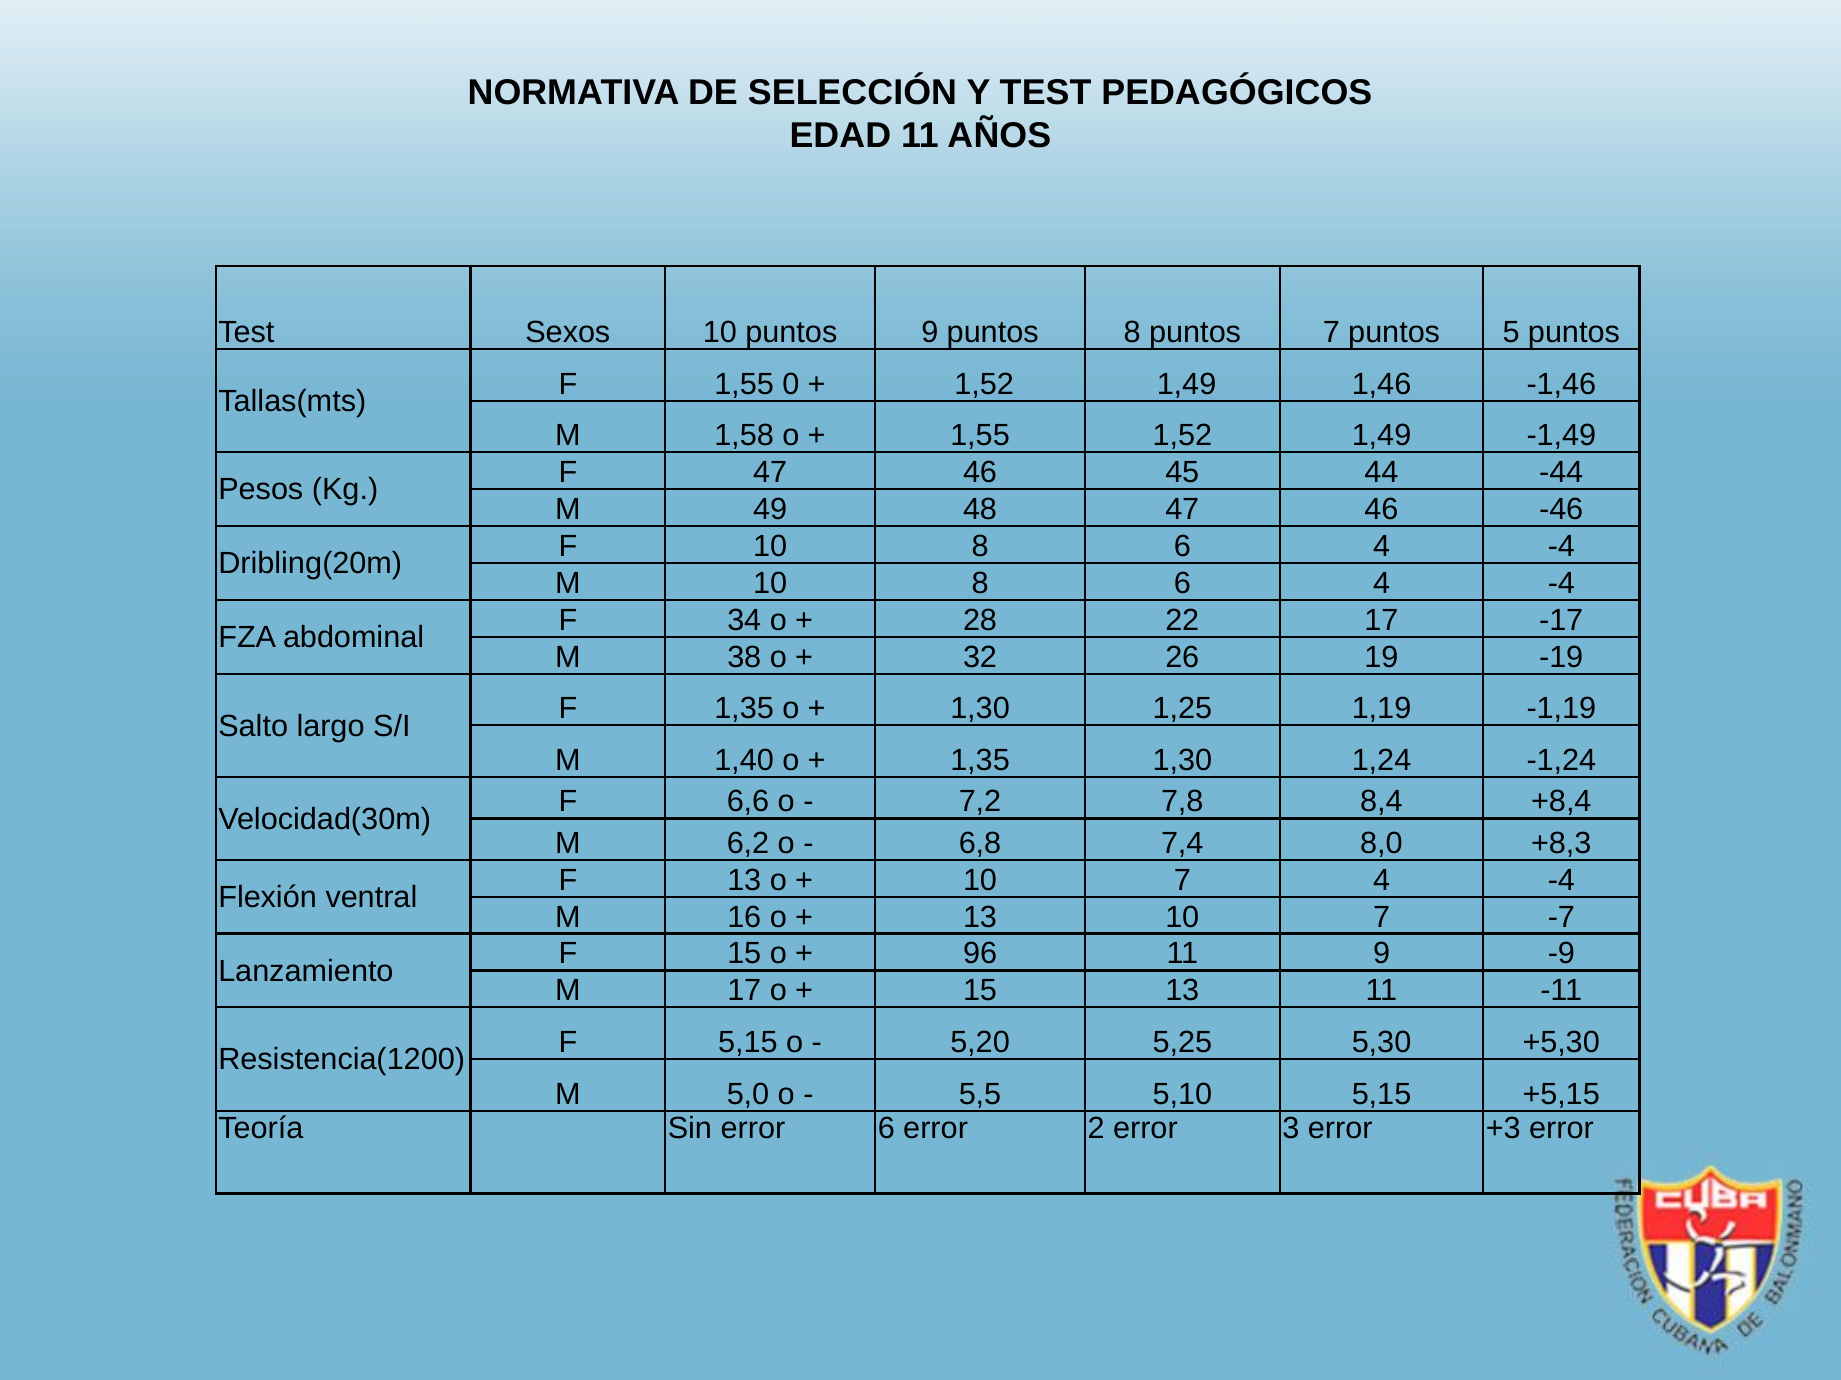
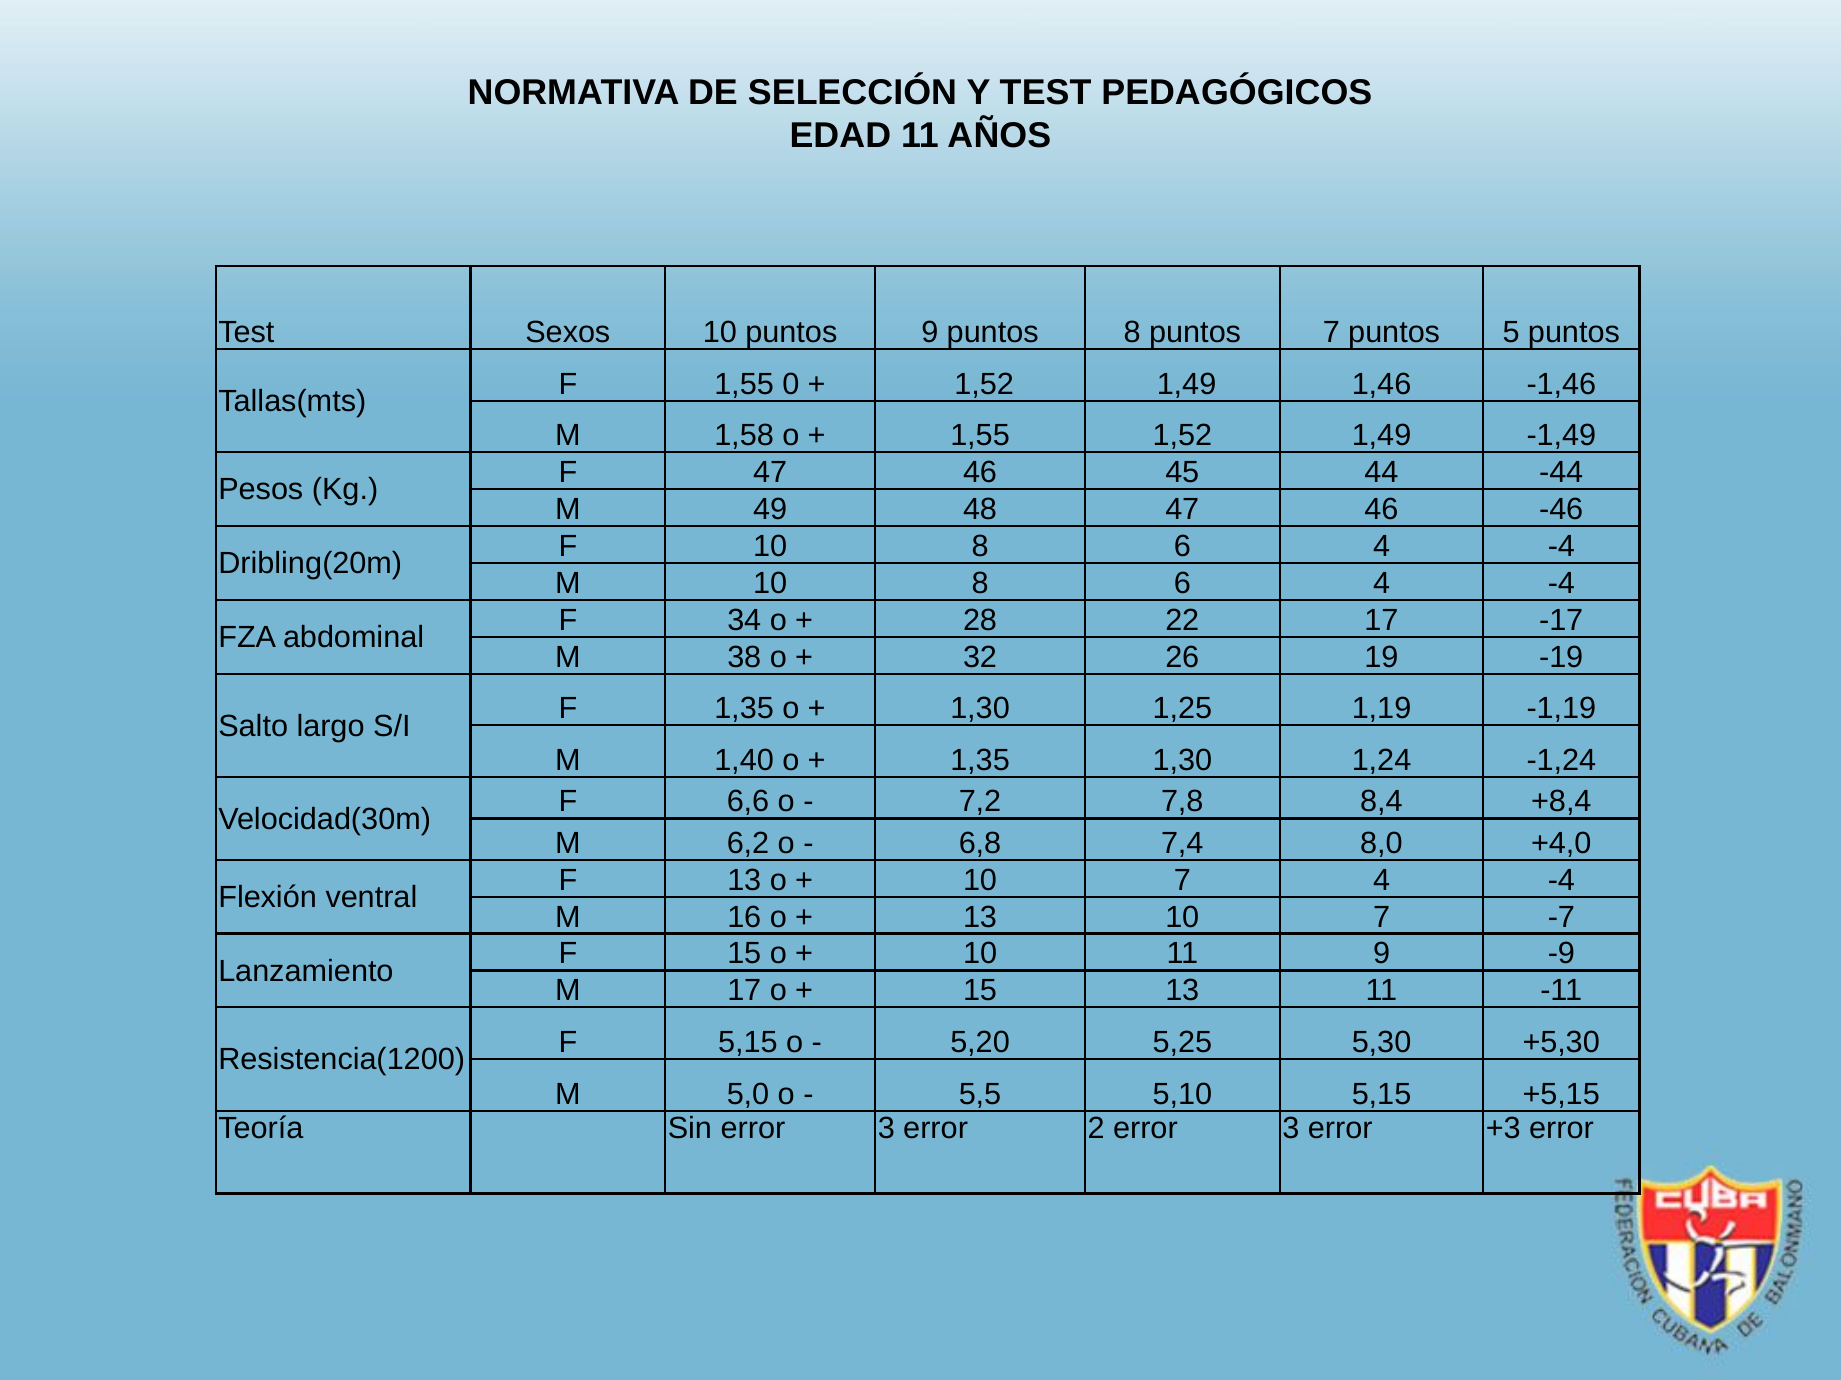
+8,3: +8,3 -> +4,0 (1561, 844)
96: 96 -> 10 (980, 954)
Sin error 6: 6 -> 3 (886, 1129)
